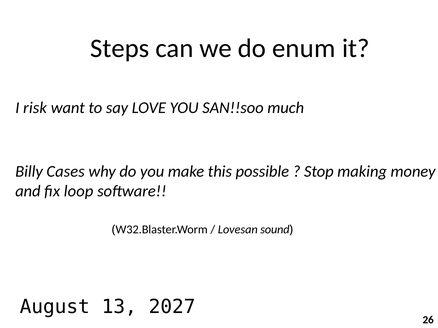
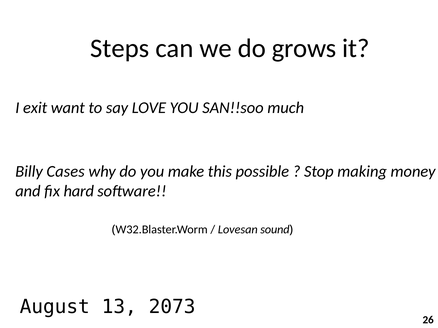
enum: enum -> grows (304, 48)
risk: risk -> exit (35, 108)
loop: loop -> hard (79, 191)
2027: 2027 -> 2073 (172, 307)
